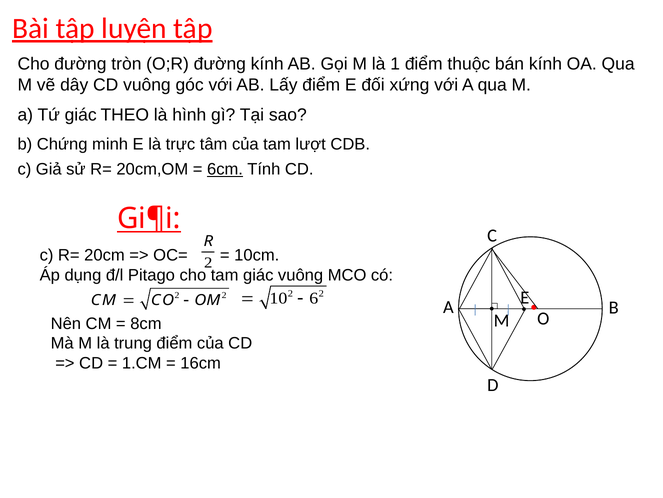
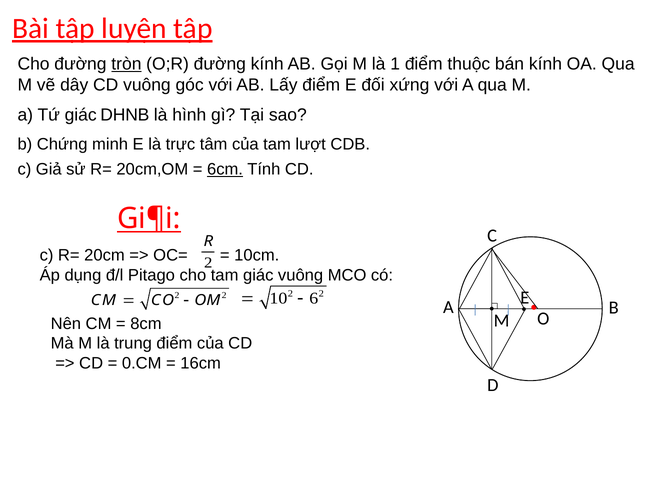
tròn underline: none -> present (126, 64)
THEO: THEO -> DHNB (125, 115)
1.CM: 1.CM -> 0.CM (142, 363)
